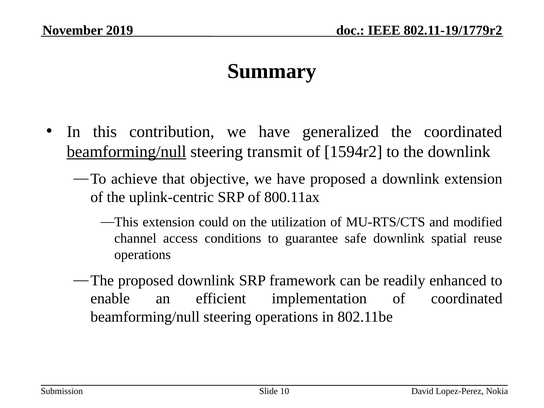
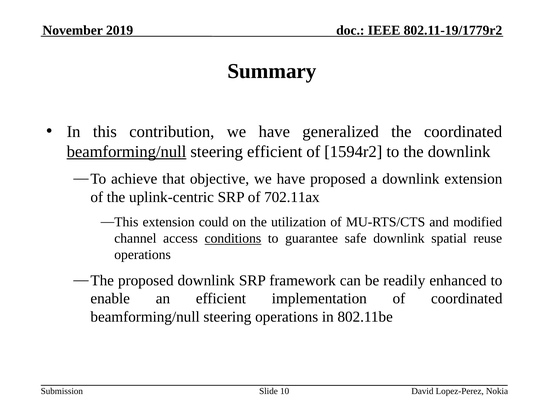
steering transmit: transmit -> efficient (275, 152)
800.11ax: 800.11ax -> 702.11ax (292, 197)
conditions underline: none -> present (233, 238)
